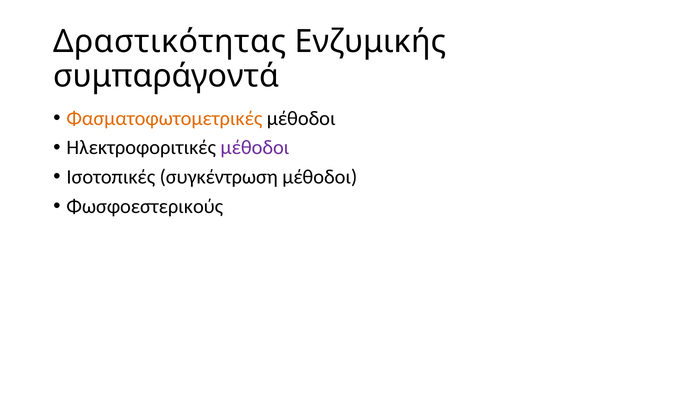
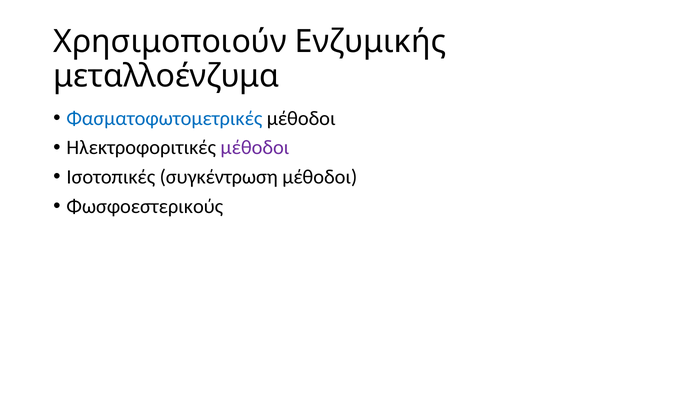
Δραστικότητας: Δραστικότητας -> Χρησιμοποιούν (170, 41)
συμπαράγοντά: συμπαράγοντά -> μεταλλοένζυμα (166, 76)
Φασματοφωτομετρικές colour: orange -> blue (164, 118)
